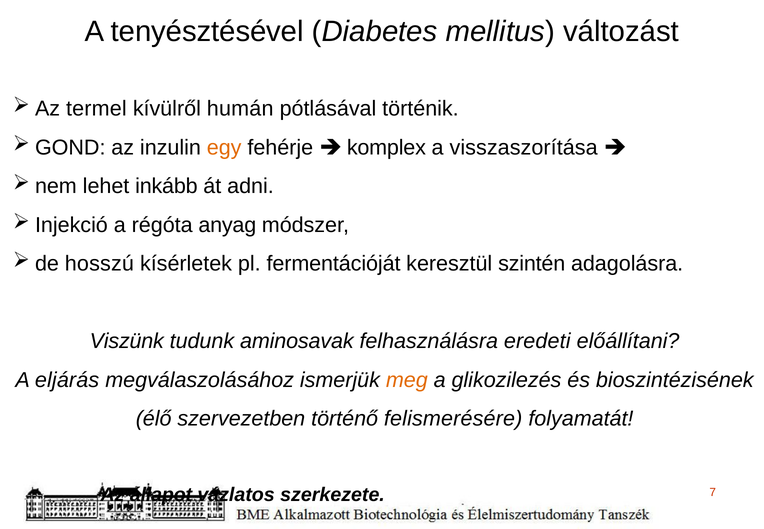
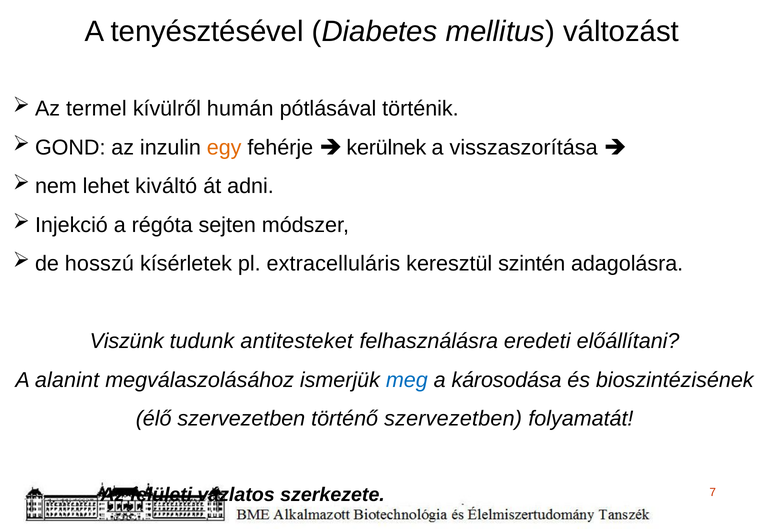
komplex: komplex -> kerülnek (386, 147)
inkább: inkább -> kiváltó (166, 186)
anyag: anyag -> sejten (227, 225)
fermentációját: fermentációját -> extracelluláris (333, 264)
aminosavak: aminosavak -> antitesteket (297, 341)
eljárás: eljárás -> alanint (67, 380)
meg colour: orange -> blue (407, 380)
glikozilezés: glikozilezés -> károsodása (507, 380)
történő felismerésére: felismerésére -> szervezetben (453, 419)
állapot: állapot -> felületi (161, 495)
